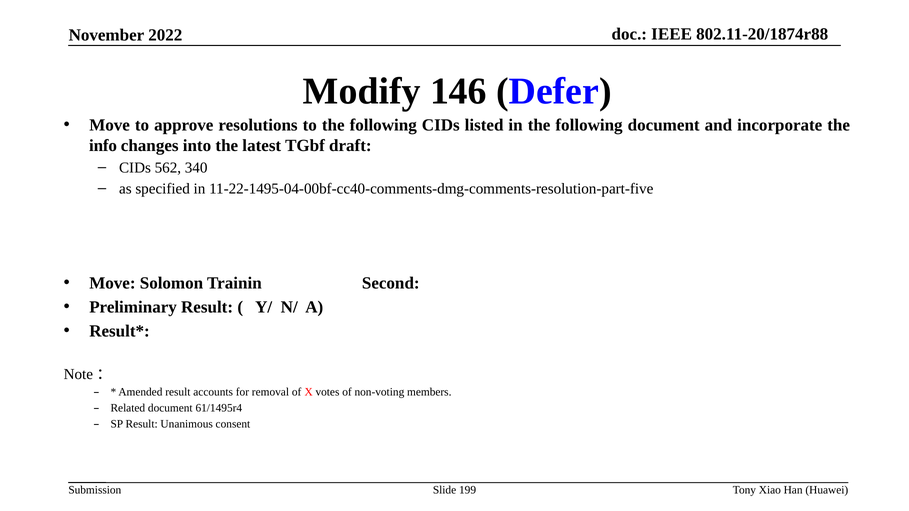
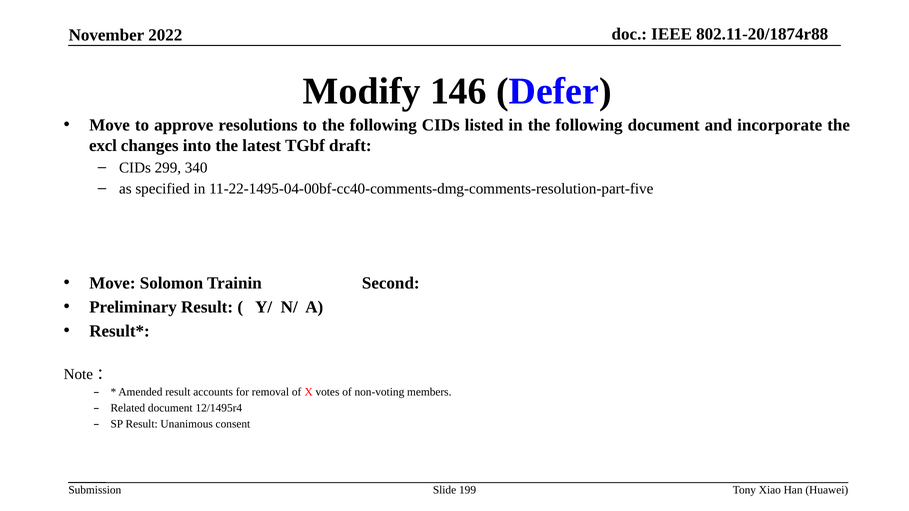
info: info -> excl (103, 146)
562: 562 -> 299 (168, 168)
61/1495r4: 61/1495r4 -> 12/1495r4 (219, 408)
